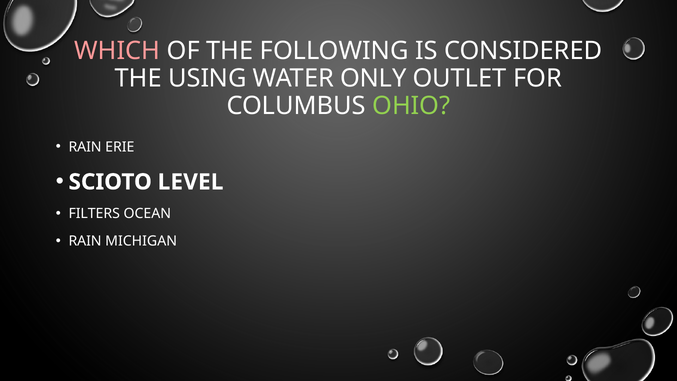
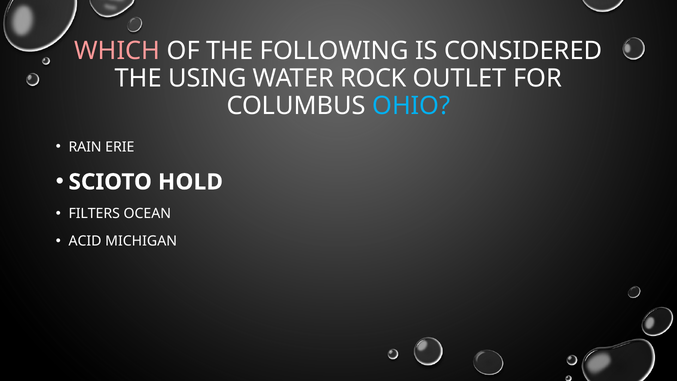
ONLY: ONLY -> ROCK (373, 78)
OHIO colour: light green -> light blue (411, 106)
LEVEL: LEVEL -> HOLD (190, 182)
RAIN: RAIN -> ACID (85, 241)
